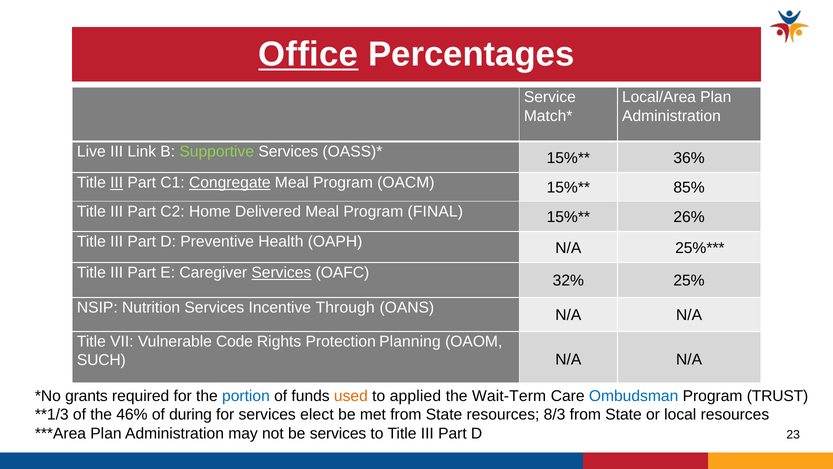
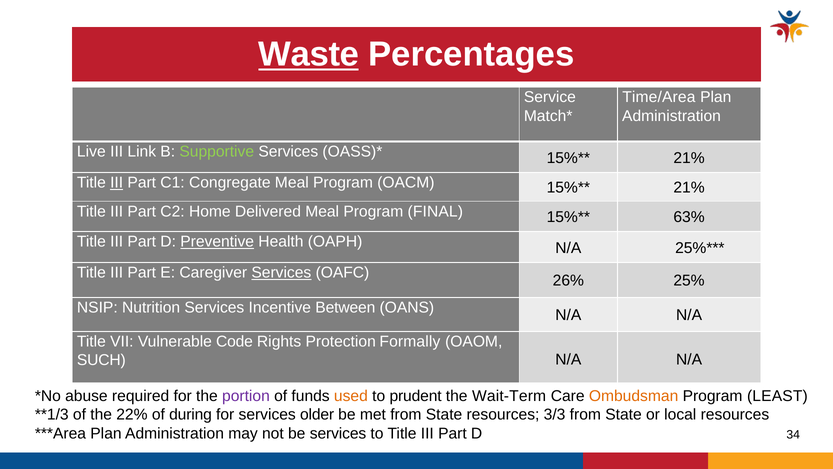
Office: Office -> Waste (309, 54)
Local/Area: Local/Area -> Time/Area (659, 97)
36%: 36% -> 21% (689, 158)
Congregate underline: present -> none (230, 183)
85%: 85% -> 21% (689, 188)
26%: 26% -> 63% (689, 217)
Preventive underline: none -> present (217, 242)
32%: 32% -> 26% (568, 281)
Through: Through -> Between (345, 307)
Planning: Planning -> Formally (410, 341)
grants: grants -> abuse (86, 396)
portion colour: blue -> purple (246, 396)
applied: applied -> prudent (416, 396)
Ombudsman colour: blue -> orange (634, 396)
TRUST: TRUST -> LEAST (777, 396)
46%: 46% -> 22% (132, 414)
elect: elect -> older (317, 414)
8/3: 8/3 -> 3/3 (555, 414)
23: 23 -> 34 (793, 434)
